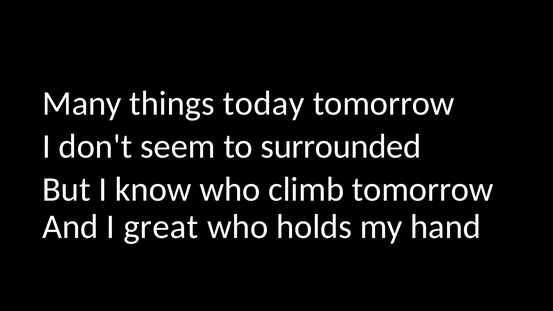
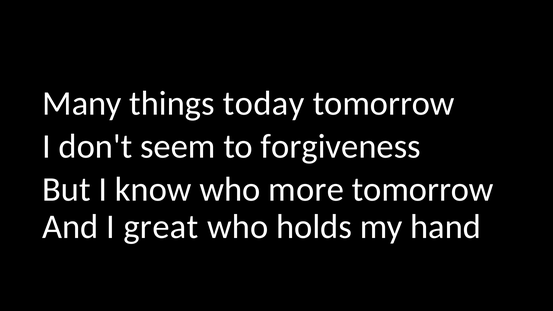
surrounded: surrounded -> forgiveness (341, 146)
climb: climb -> more (306, 190)
